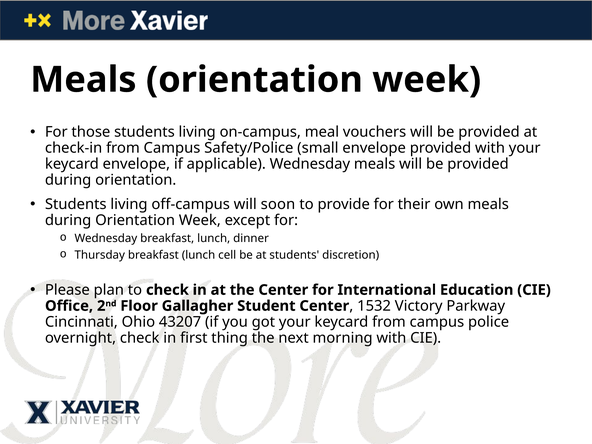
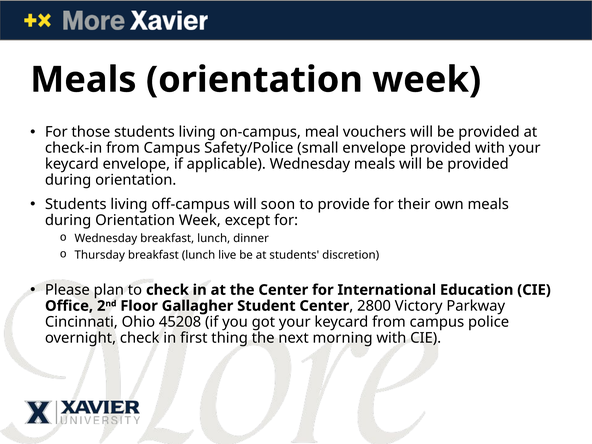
cell: cell -> live (227, 255)
1532: 1532 -> 2800 (374, 306)
43207: 43207 -> 45208 (180, 322)
